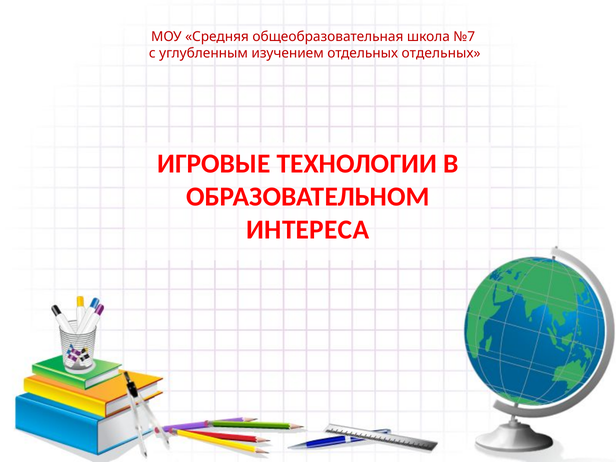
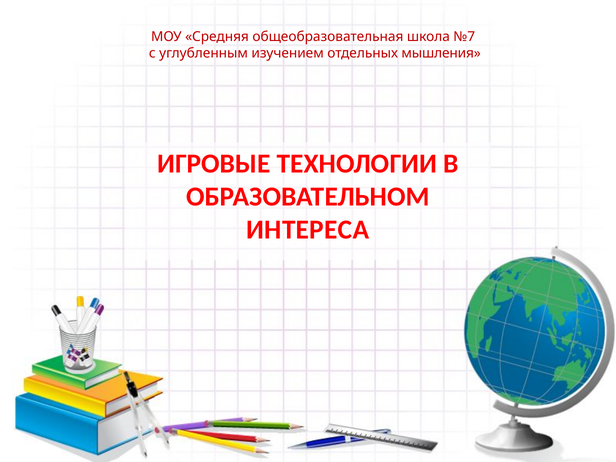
отдельных отдельных: отдельных -> мышления (441, 53)
